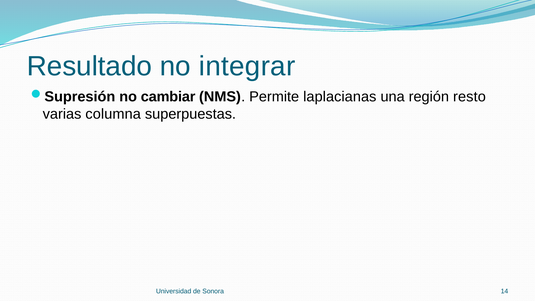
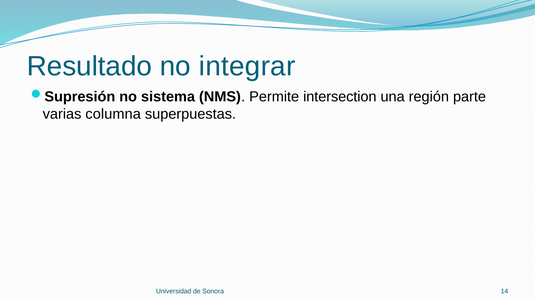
cambiar: cambiar -> sistema (168, 97)
laplacianas: laplacianas -> intersection (340, 97)
resto: resto -> parte (470, 97)
